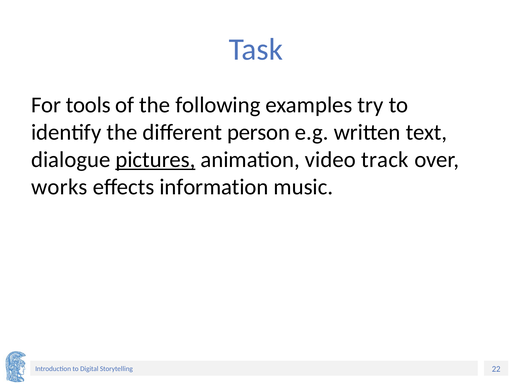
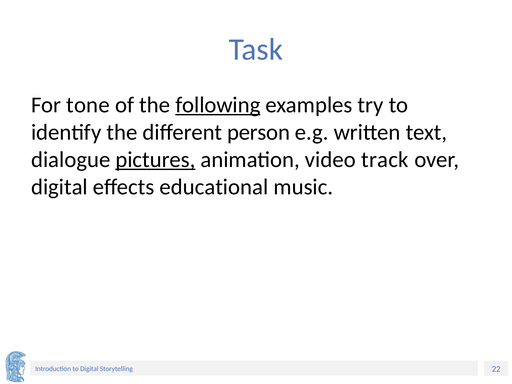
tools: tools -> tone (88, 105)
following underline: none -> present (218, 105)
works: works -> digital (59, 187)
information: information -> educational (214, 187)
